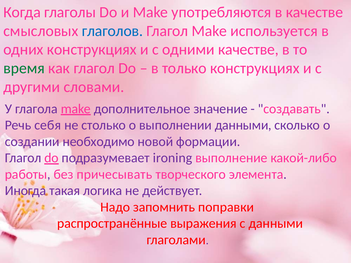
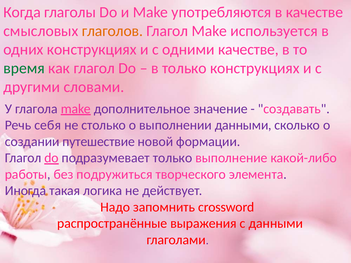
глаголов colour: blue -> orange (112, 31)
необходимо: необходимо -> путешествие (99, 142)
подразумевает ironing: ironing -> только (173, 158)
причесывать: причесывать -> подружиться (114, 174)
поправки: поправки -> crossword (226, 207)
